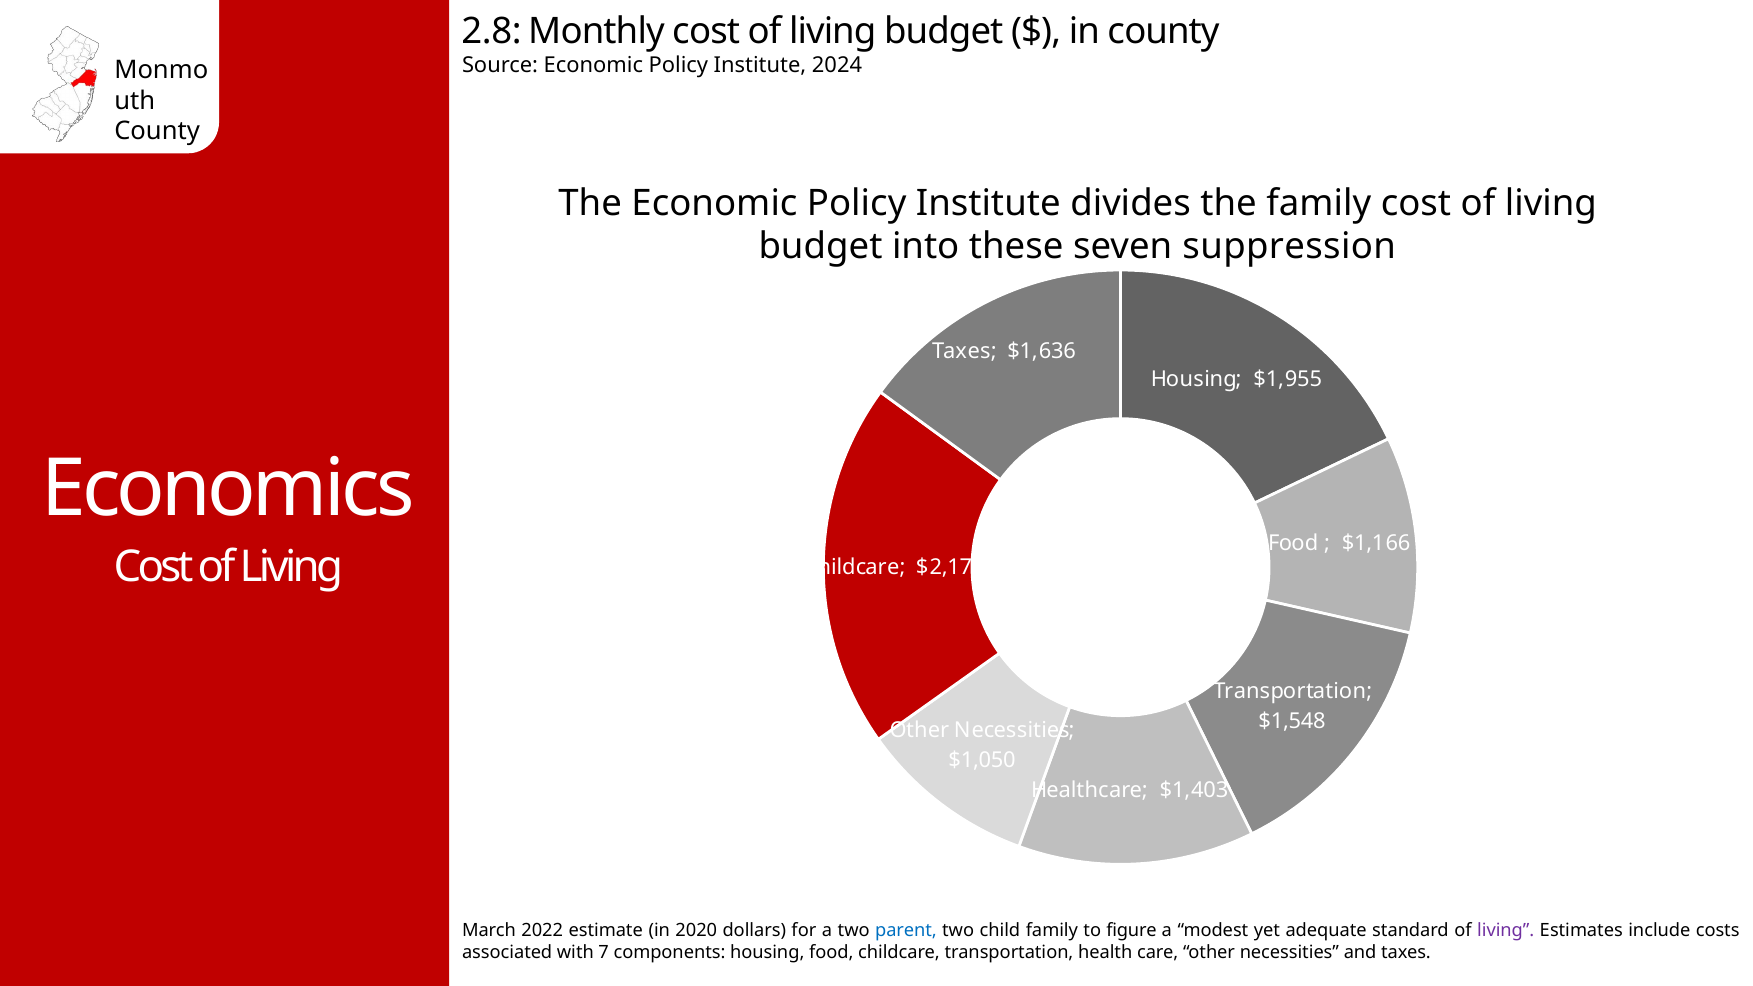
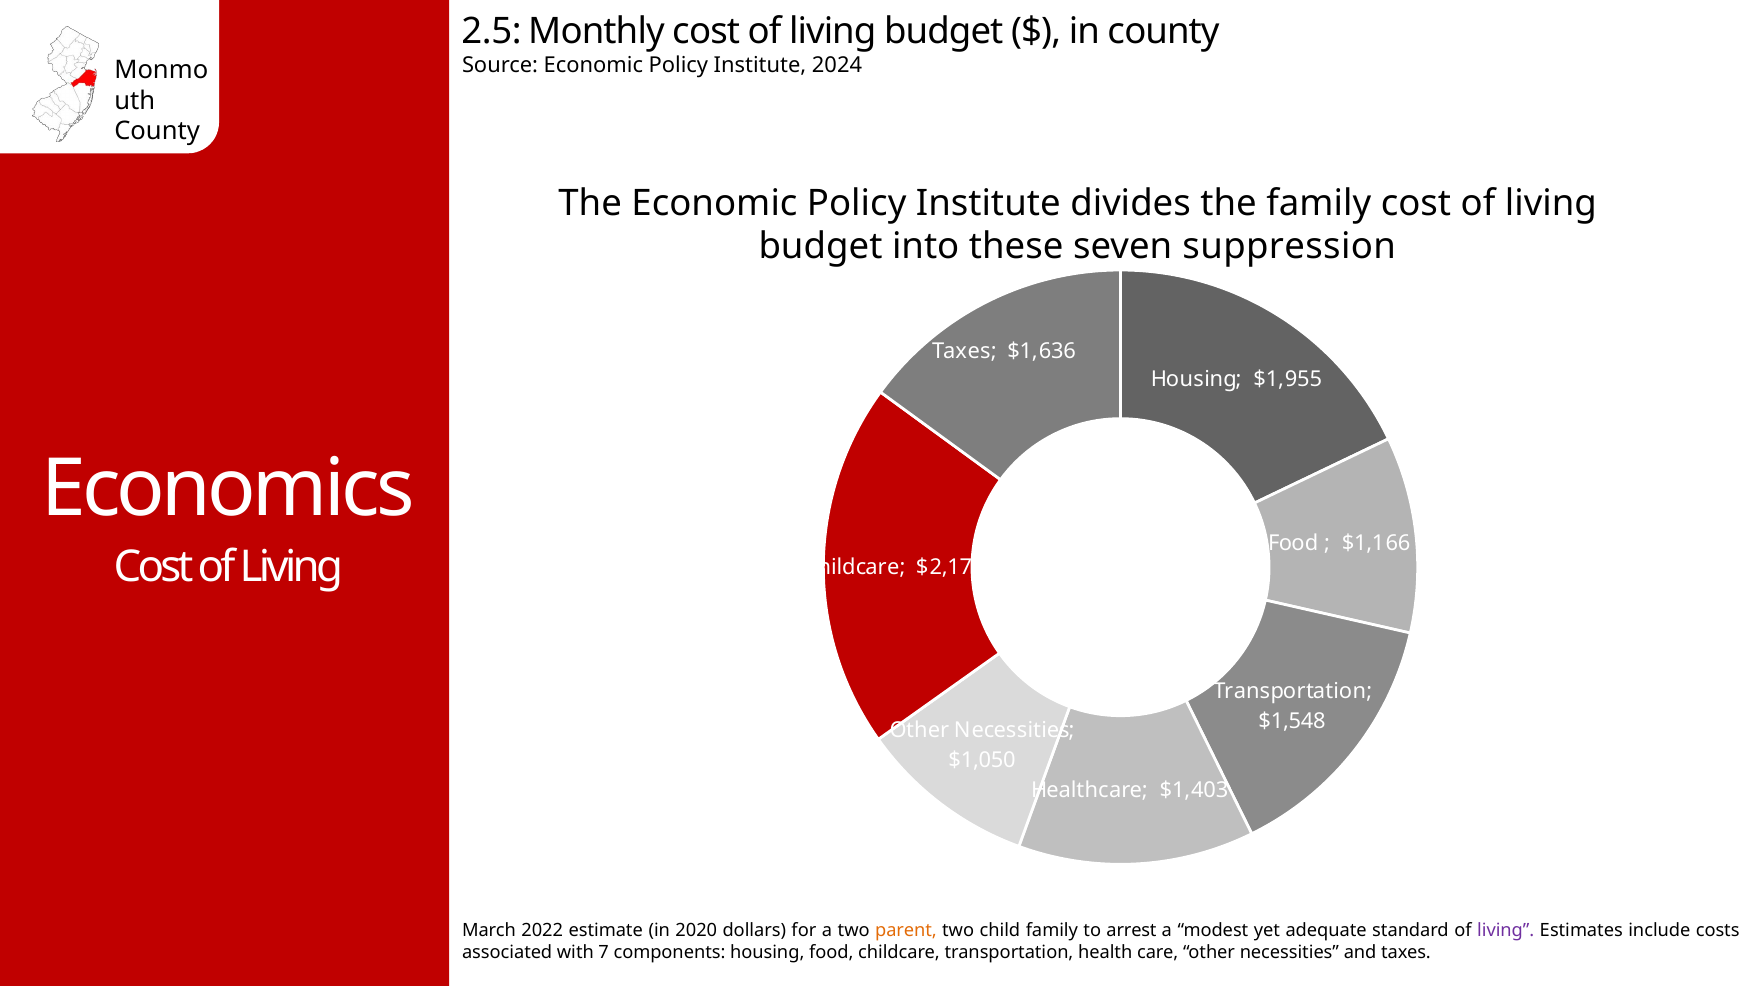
2.8: 2.8 -> 2.5 (492, 31)
parent colour: blue -> orange (906, 931)
figure: figure -> arrest (1132, 931)
